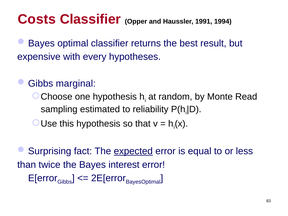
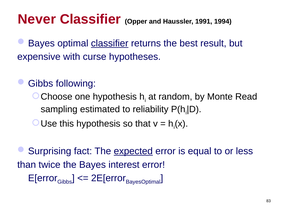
Costs: Costs -> Never (37, 19)
classifier underline: none -> present (110, 43)
every: every -> curse (95, 57)
marginal: marginal -> following (76, 84)
